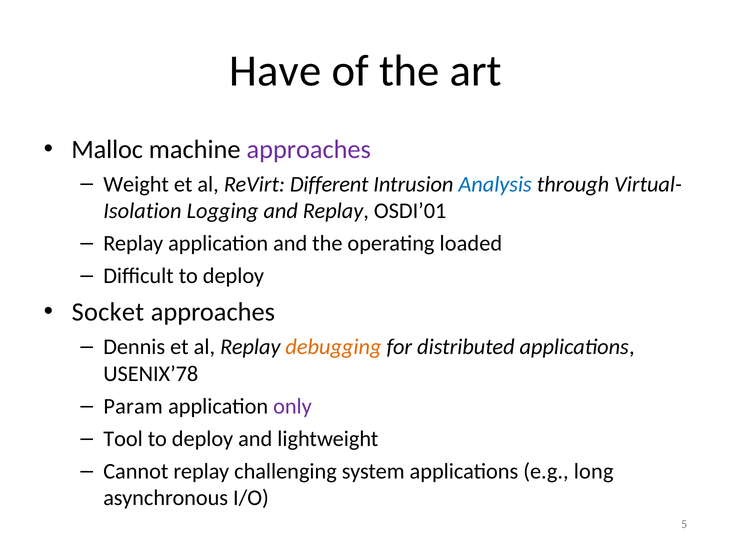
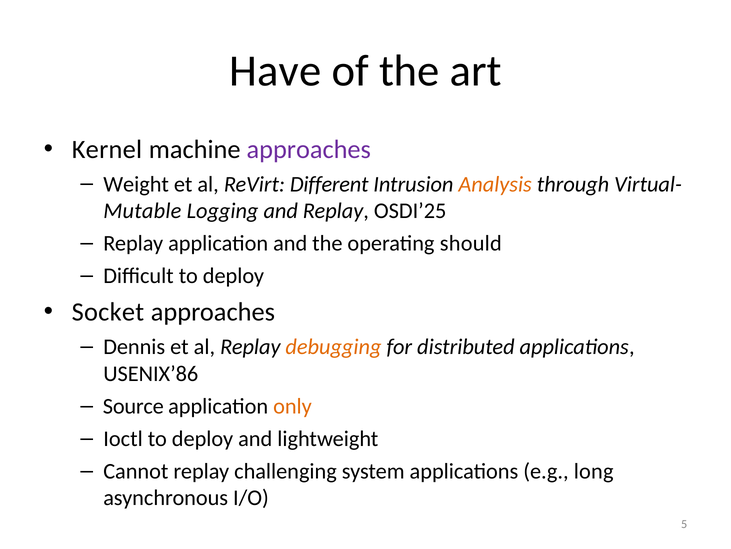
Malloc: Malloc -> Kernel (107, 149)
Analysis colour: blue -> orange (495, 184)
Isolation: Isolation -> Mutable (142, 211)
OSDI’01: OSDI’01 -> OSDI’25 (410, 211)
loaded: loaded -> should (471, 243)
USENIX’78: USENIX’78 -> USENIX’86 (151, 373)
Param: Param -> Source (133, 406)
only colour: purple -> orange (292, 406)
Tool: Tool -> Ioctl (123, 438)
